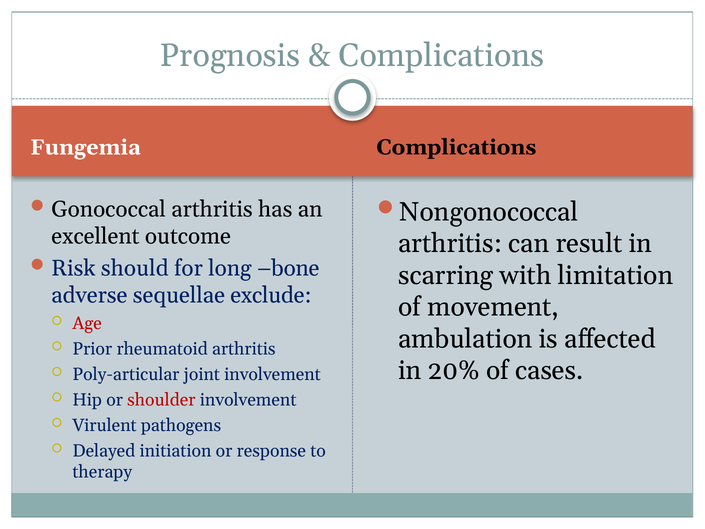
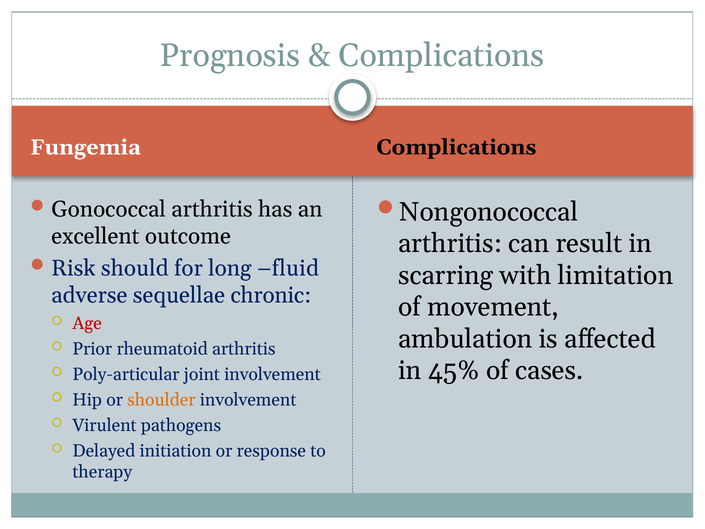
bone: bone -> fluid (288, 268)
exclude: exclude -> chronic (271, 295)
20%: 20% -> 45% (454, 371)
shoulder colour: red -> orange (161, 400)
